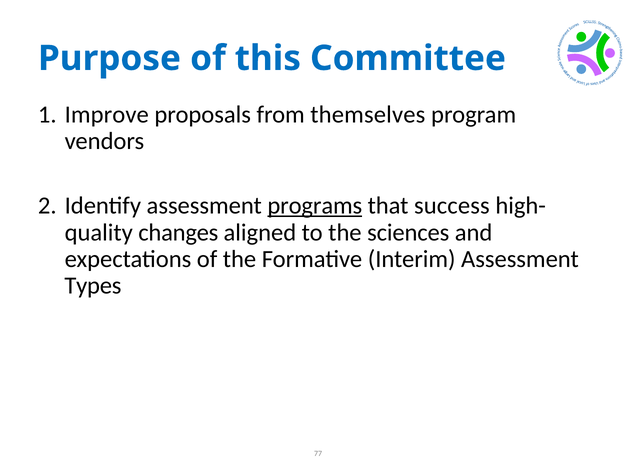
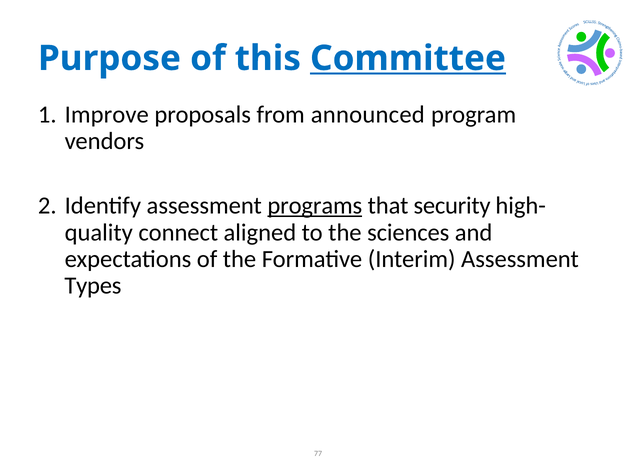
Committee underline: none -> present (408, 58)
themselves: themselves -> announced (368, 114)
success: success -> security (452, 206)
changes: changes -> connect (178, 232)
